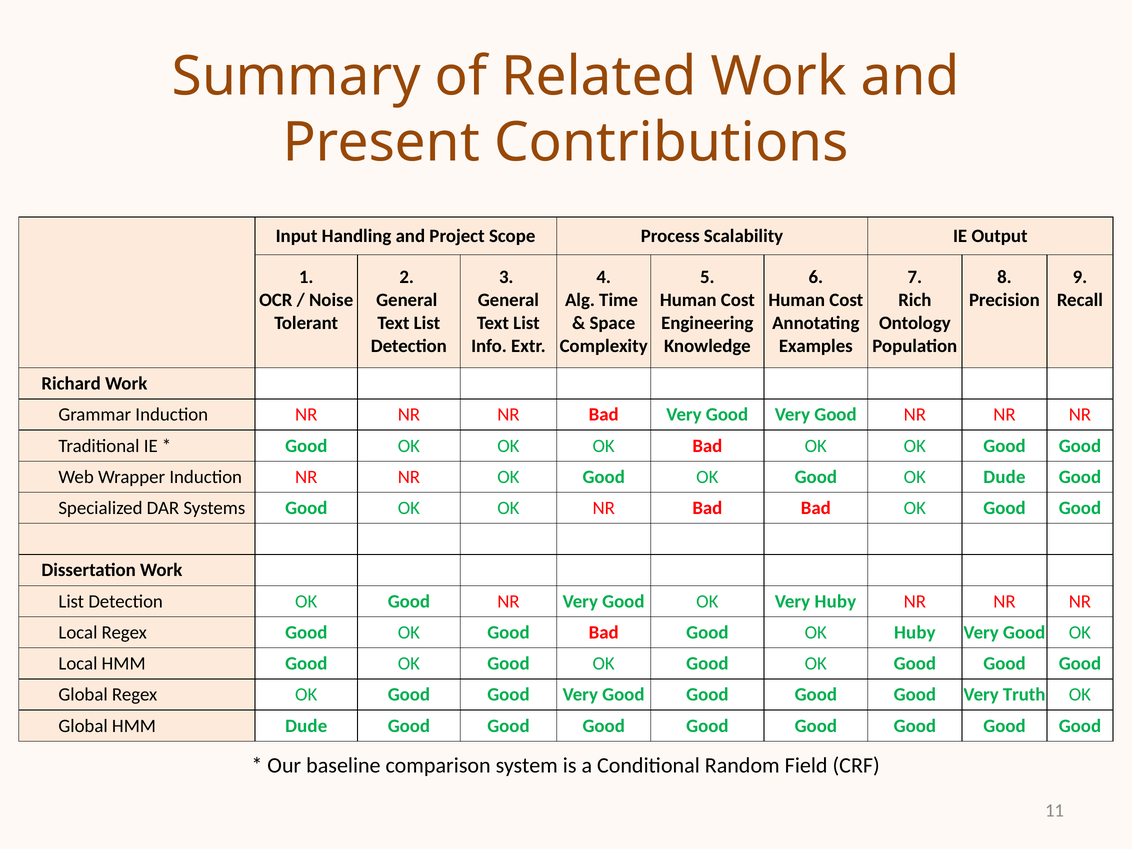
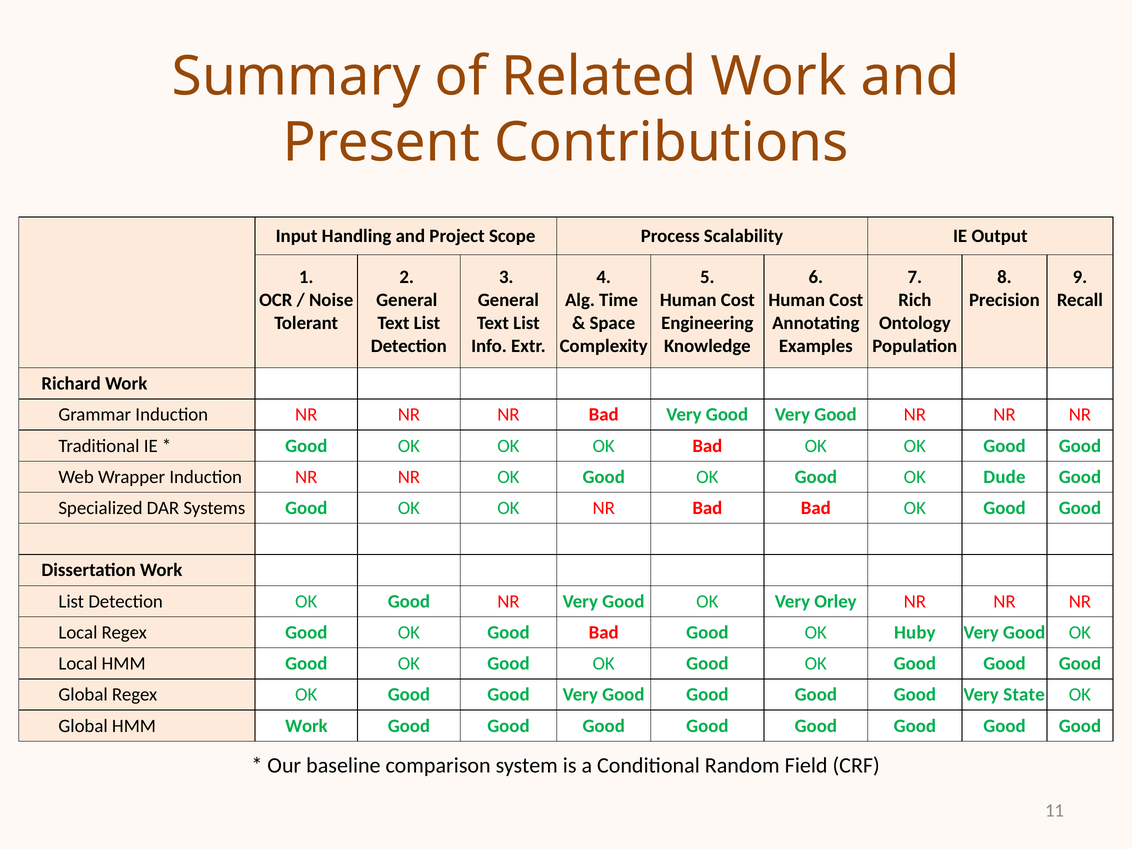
Very Huby: Huby -> Orley (835, 601)
Truth: Truth -> State (1024, 695)
HMM Dude: Dude -> Work (306, 726)
